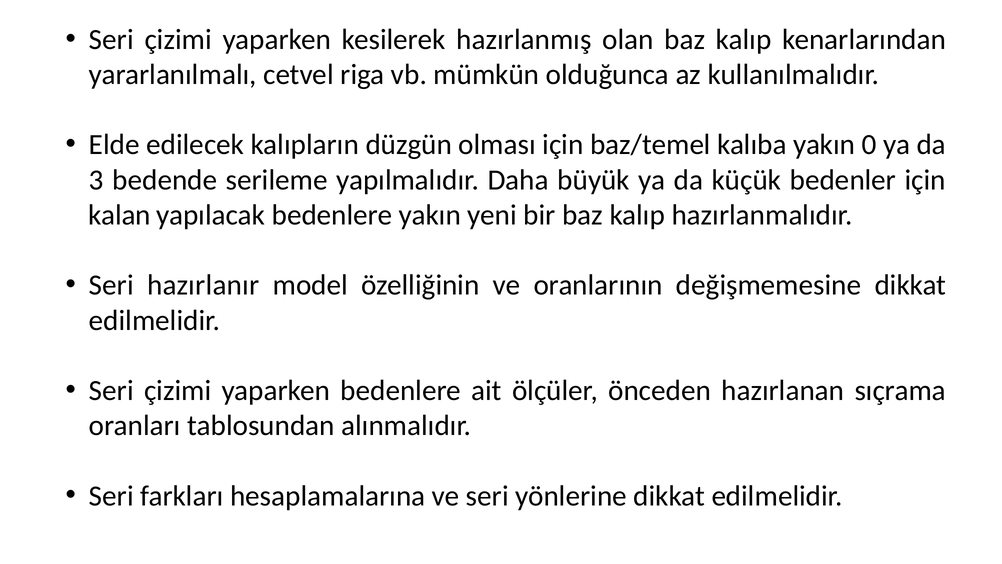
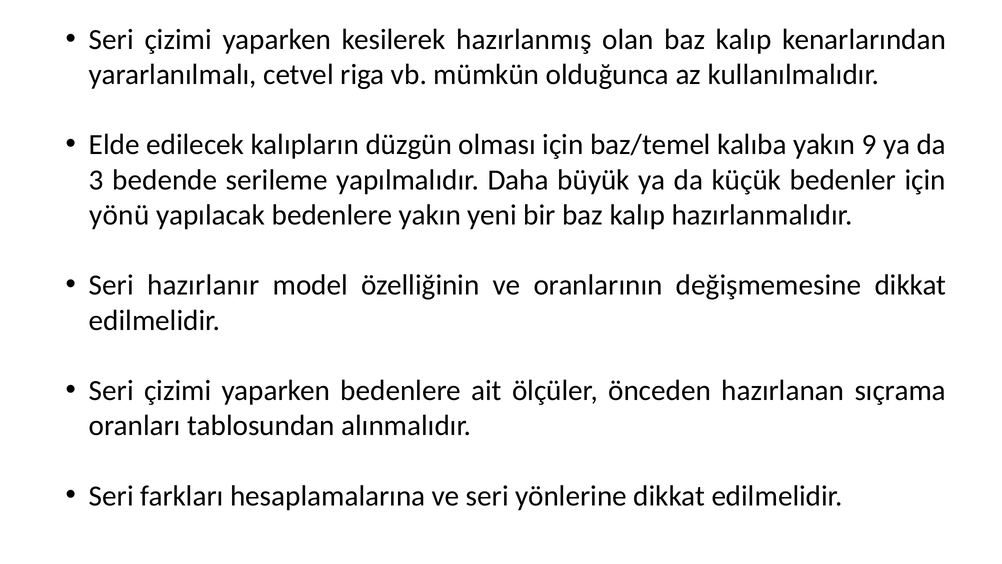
0: 0 -> 9 (869, 145)
kalan: kalan -> yönü (119, 215)
